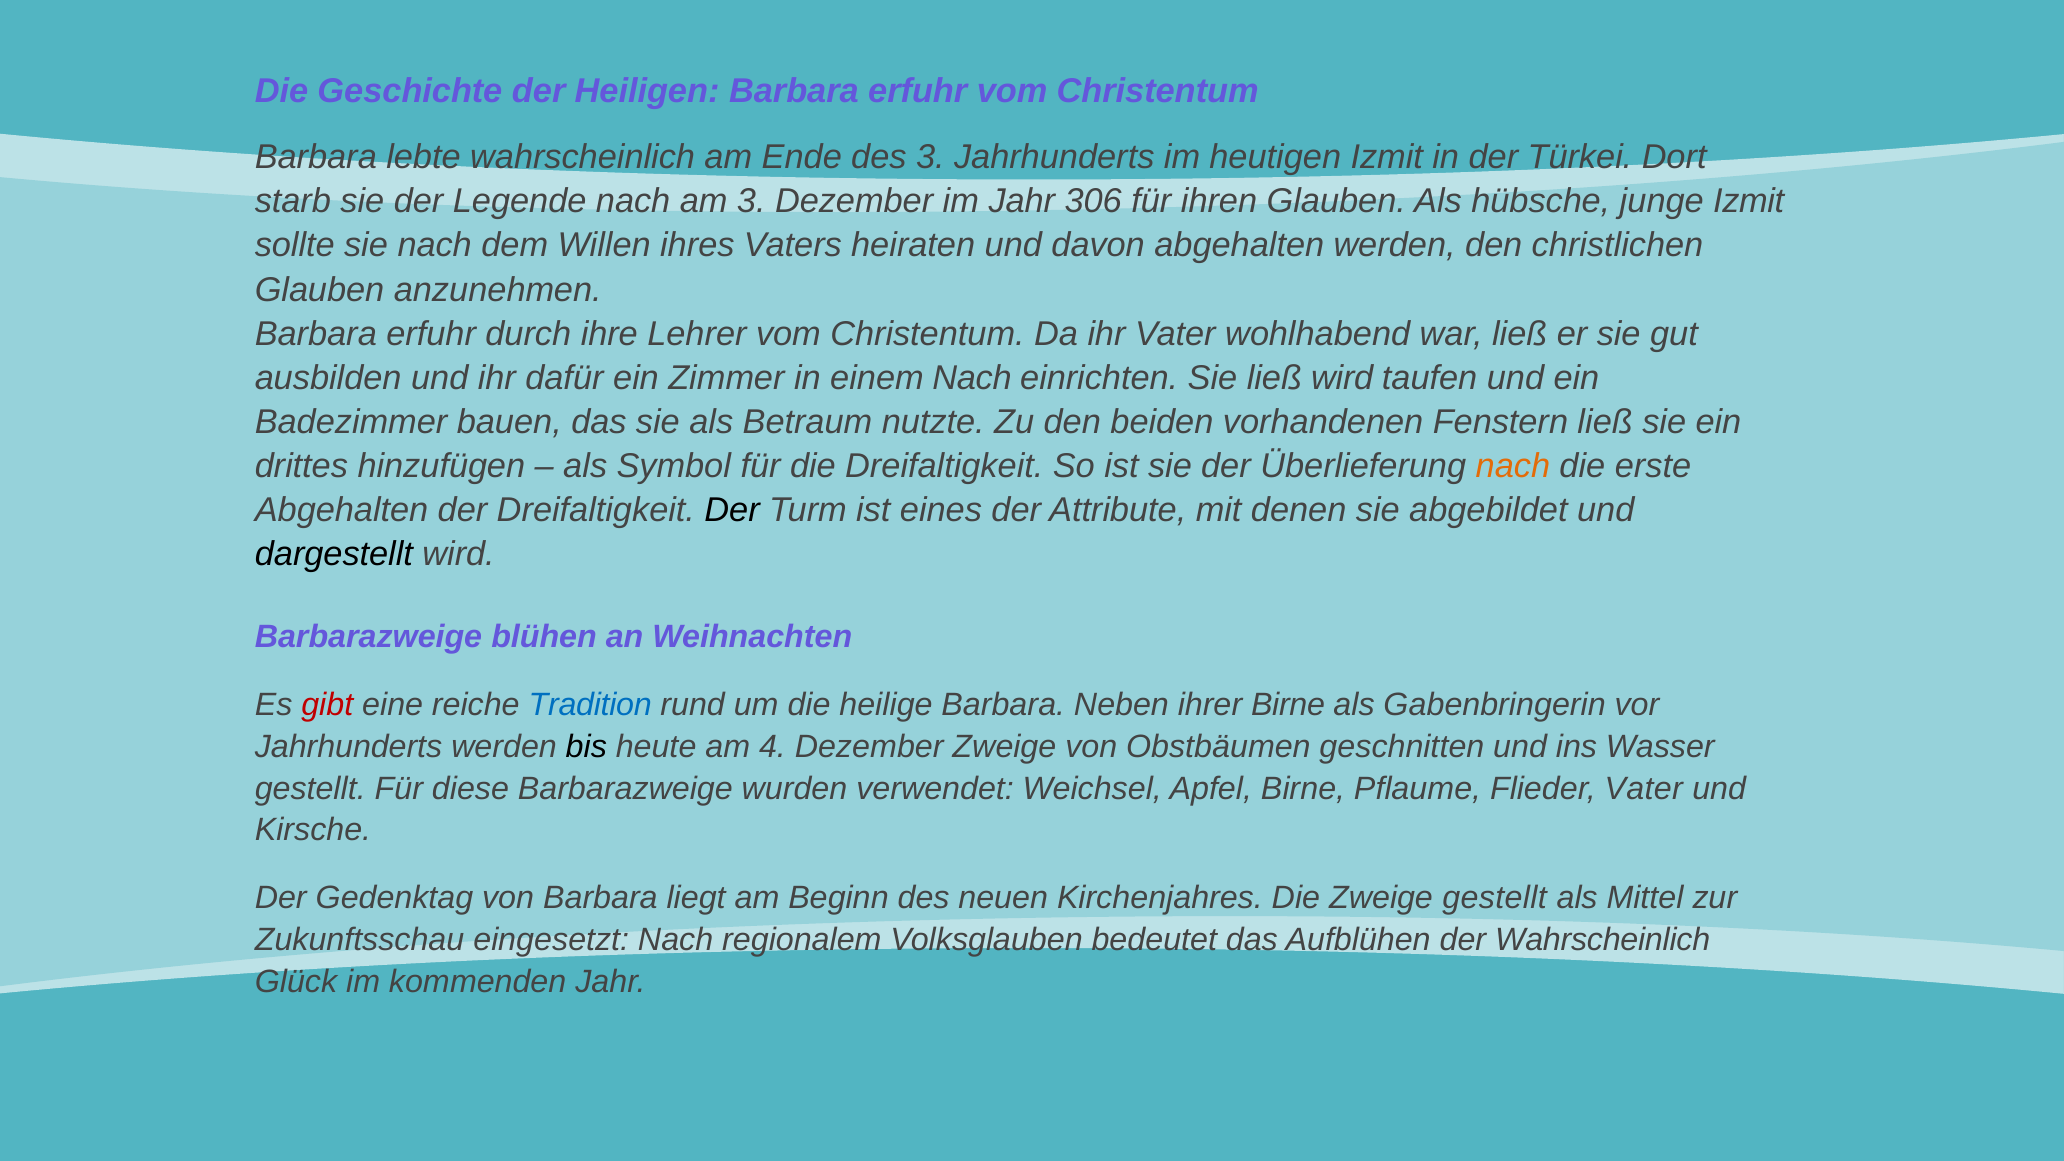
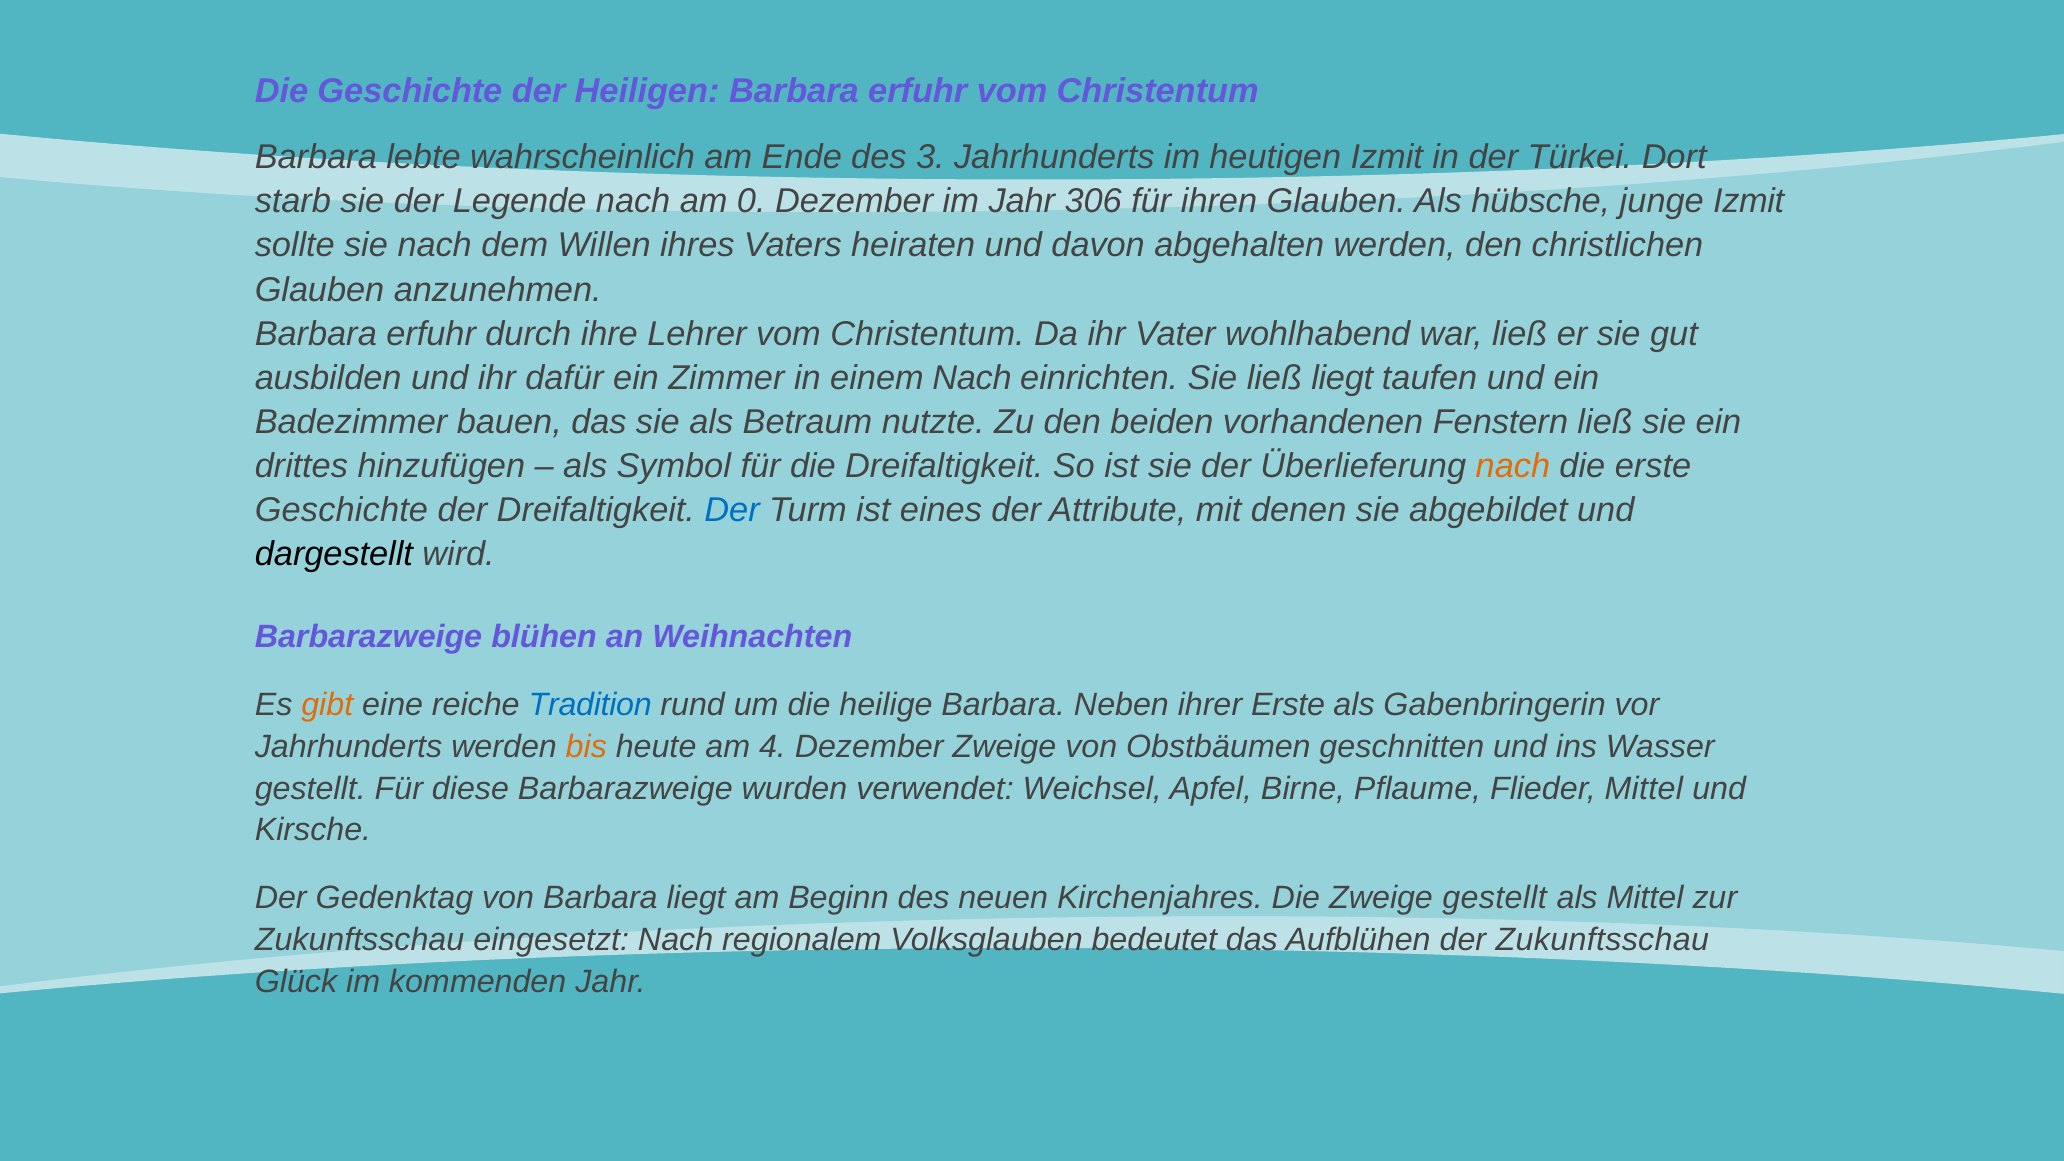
am 3: 3 -> 0 (751, 202)
ließ wird: wird -> liegt (1342, 378)
Abgehalten: Abgehalten -> Geschichte (341, 510)
Der colour: black -> blue (732, 510)
gibt colour: red -> orange (327, 705)
ihrer Birne: Birne -> Erste (1288, 705)
bis colour: black -> orange (586, 747)
Flieder Vater: Vater -> Mittel (1644, 789)
der Wahrscheinlich: Wahrscheinlich -> Zukunftsschau (1602, 940)
